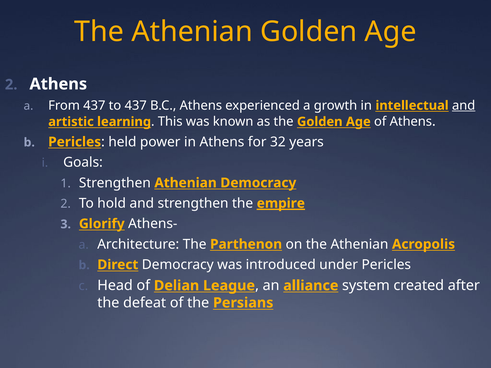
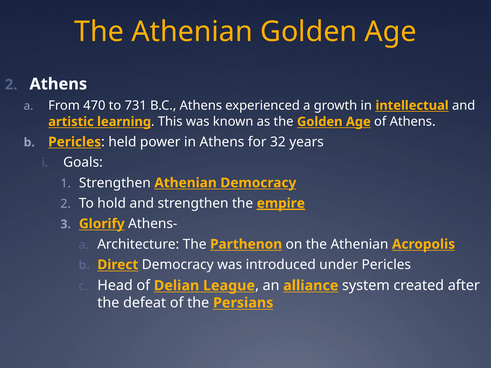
From 437: 437 -> 470 (94, 106)
to 437: 437 -> 731 (136, 106)
and underline: present -> none (464, 106)
